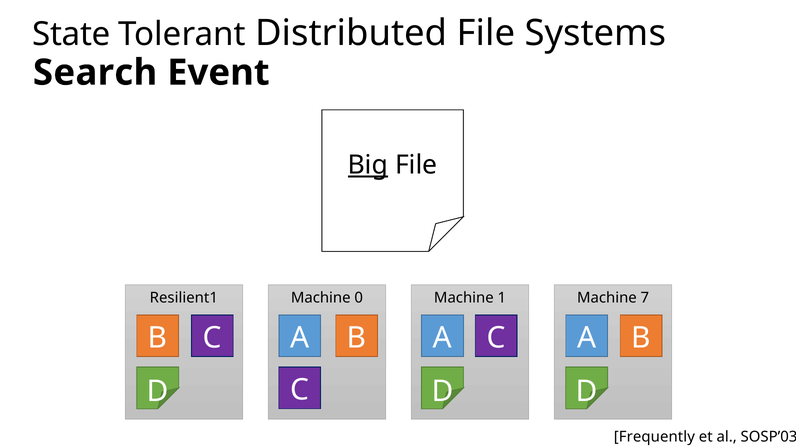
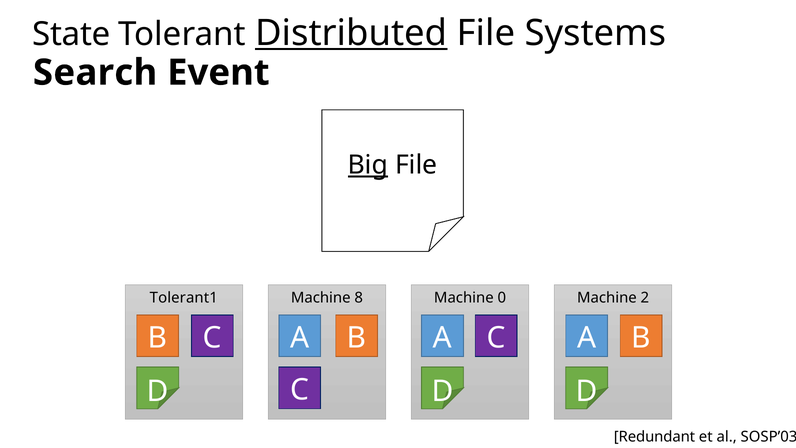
Distributed underline: none -> present (351, 33)
Resilient1: Resilient1 -> Tolerant1 (184, 298)
0: 0 -> 8 (359, 298)
1: 1 -> 0 (502, 298)
7: 7 -> 2 (645, 298)
Frequently: Frequently -> Redundant (654, 437)
